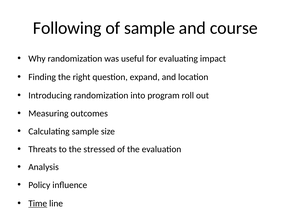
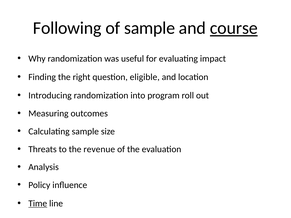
course underline: none -> present (234, 28)
expand: expand -> eligible (145, 77)
stressed: stressed -> revenue (99, 149)
